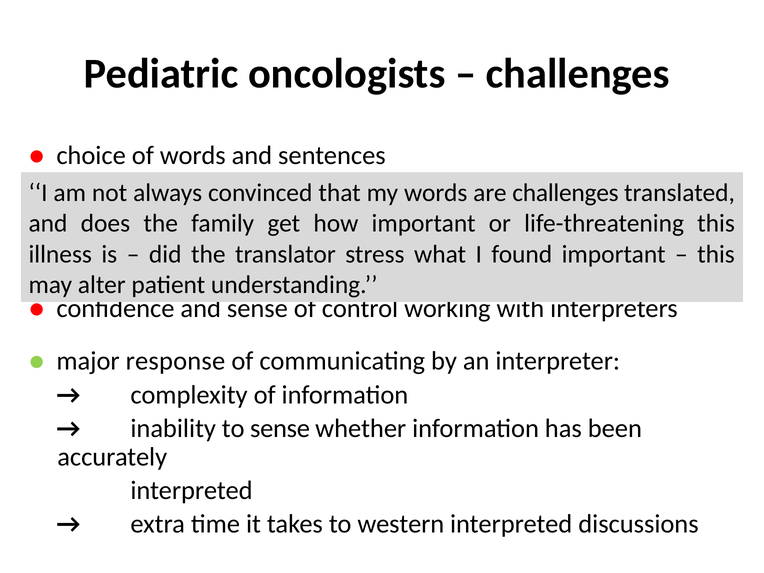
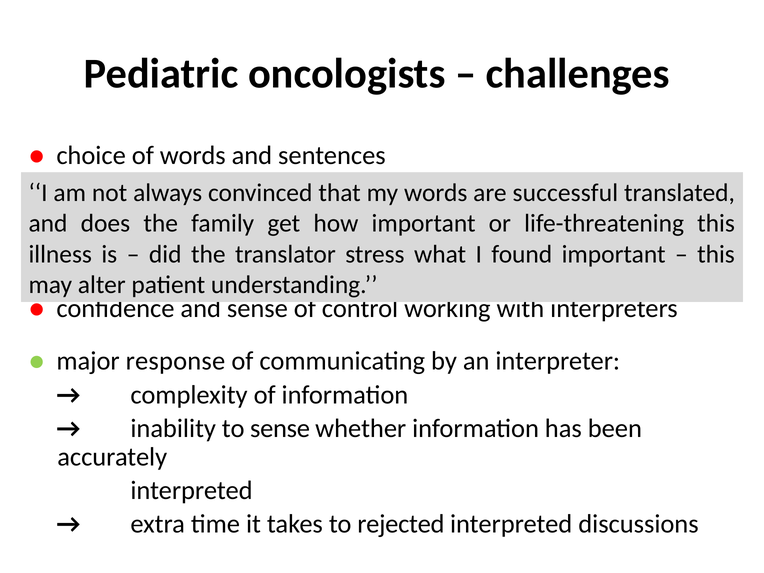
are challenges: challenges -> successful (565, 193)
western: western -> rejected (401, 524)
